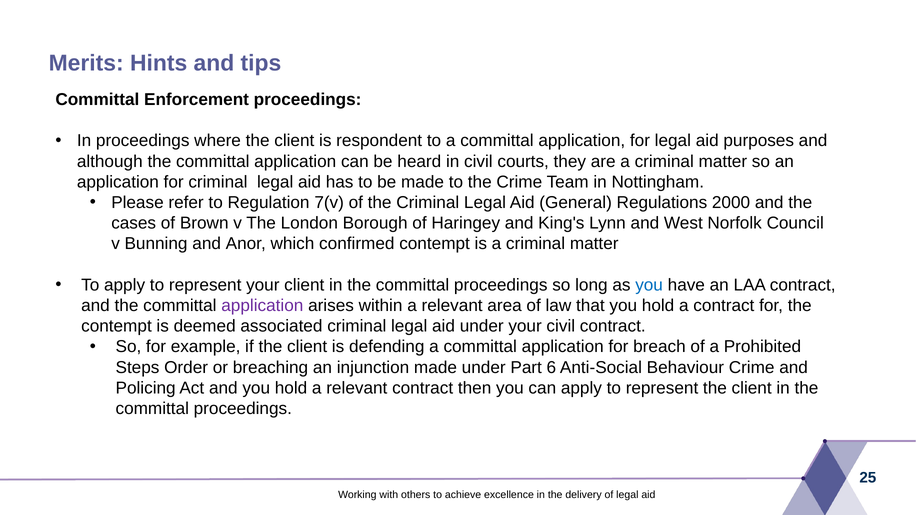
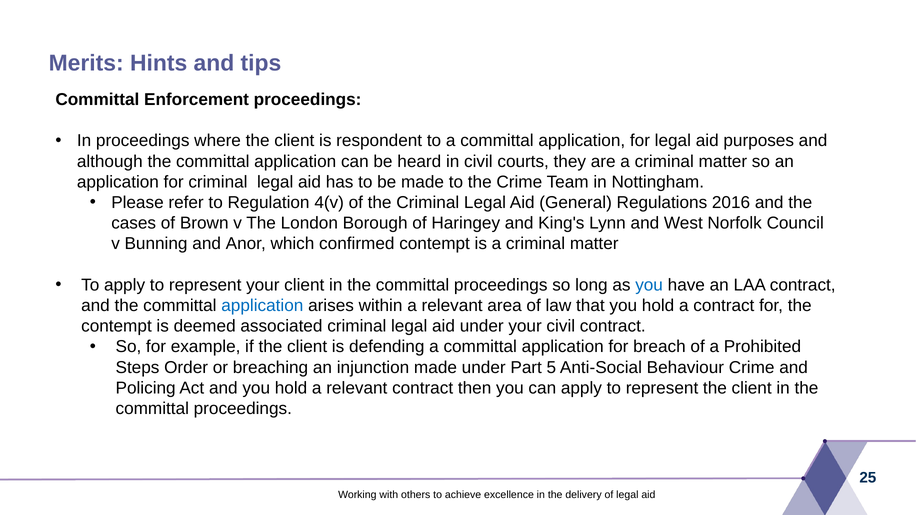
7(v: 7(v -> 4(v (329, 203)
2000: 2000 -> 2016 (731, 203)
application colour: purple -> blue (262, 306)
6: 6 -> 5 (551, 368)
